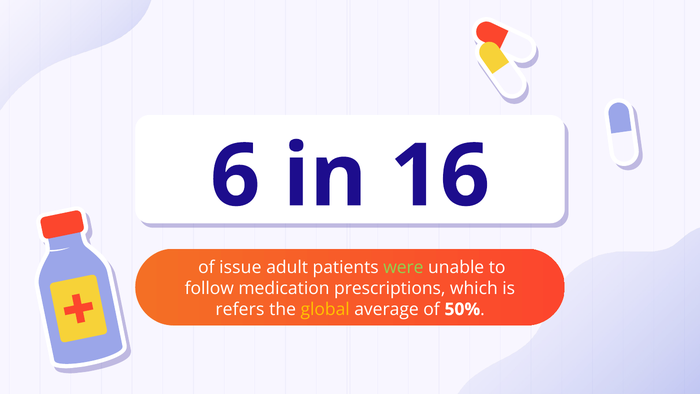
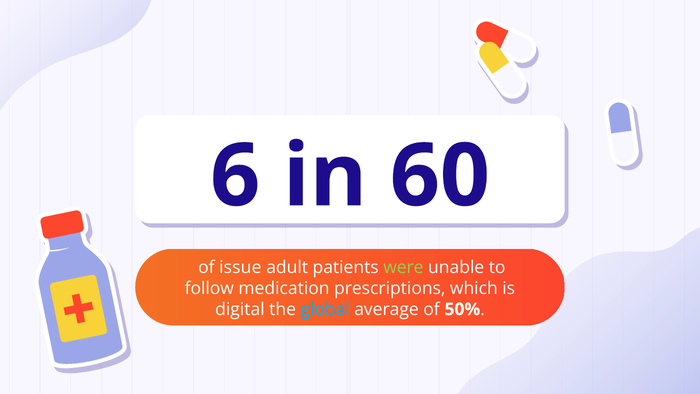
16: 16 -> 60 (440, 176)
refers: refers -> digital (240, 309)
global colour: yellow -> light blue (325, 309)
